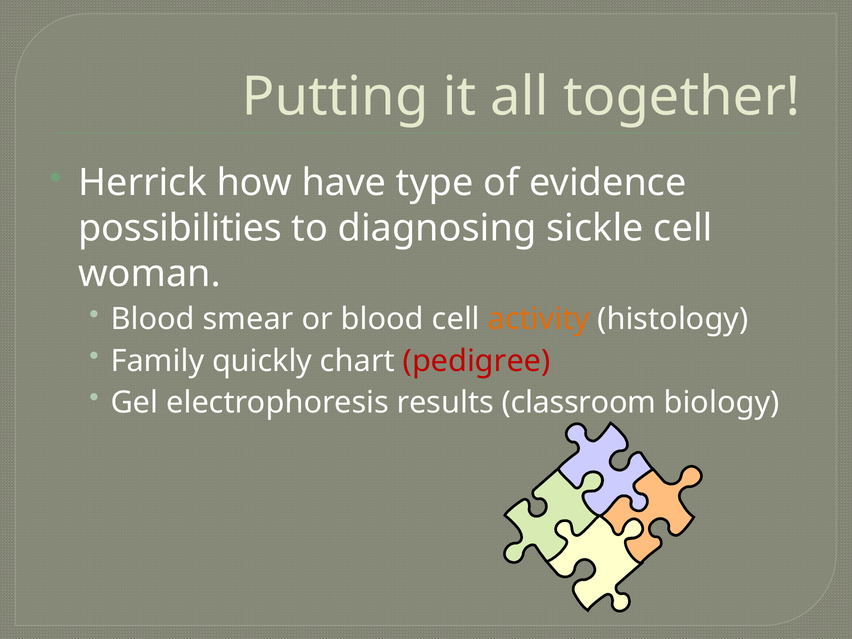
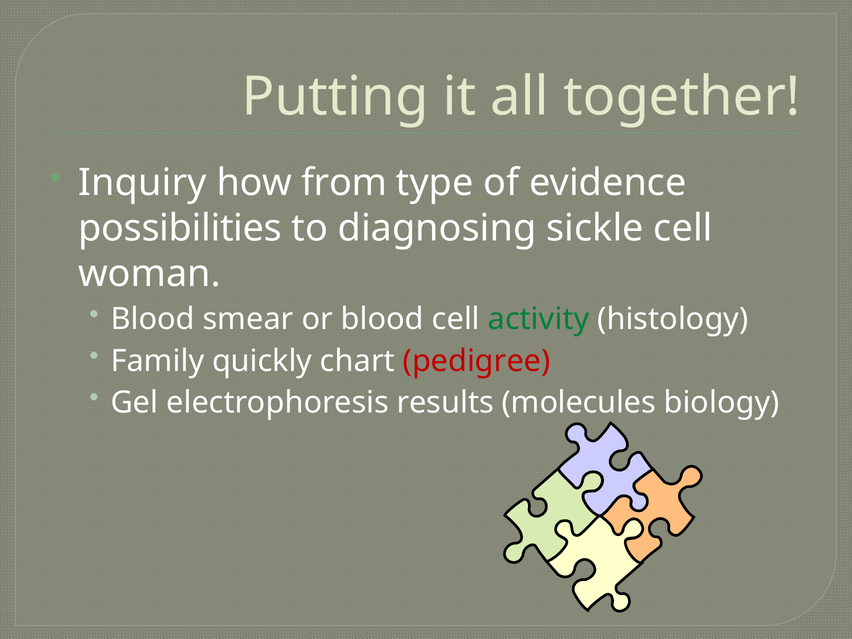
Herrick: Herrick -> Inquiry (142, 183)
have: have -> from (344, 183)
activity colour: orange -> green (539, 319)
classroom: classroom -> molecules (579, 403)
